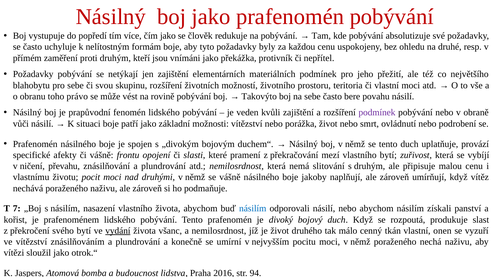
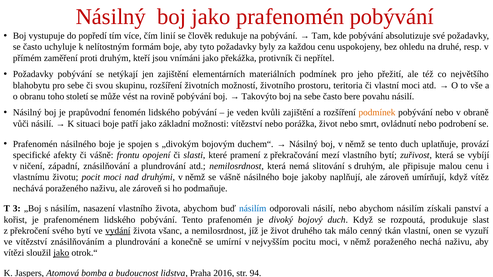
čím jako: jako -> linií (168, 36)
právo: právo -> století (77, 96)
podmínek colour: purple -> orange (377, 113)
převahu: převahu -> západní (64, 166)
7: 7 -> 3 (17, 209)
jako underline: none -> present (61, 253)
